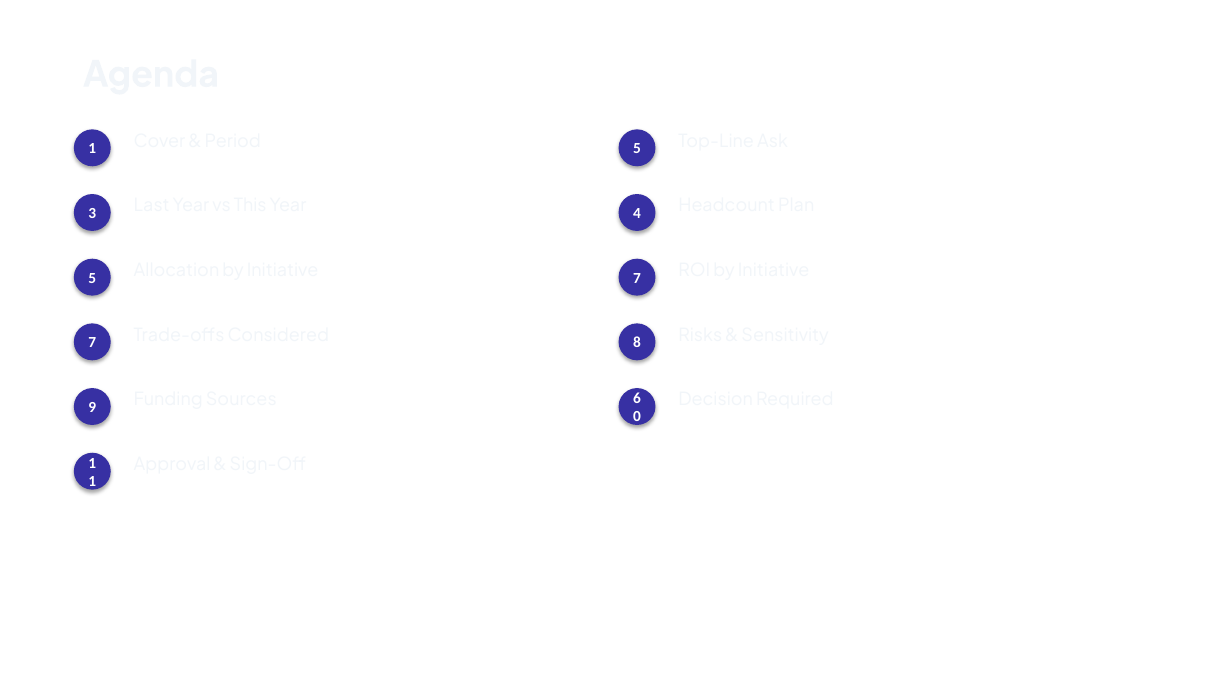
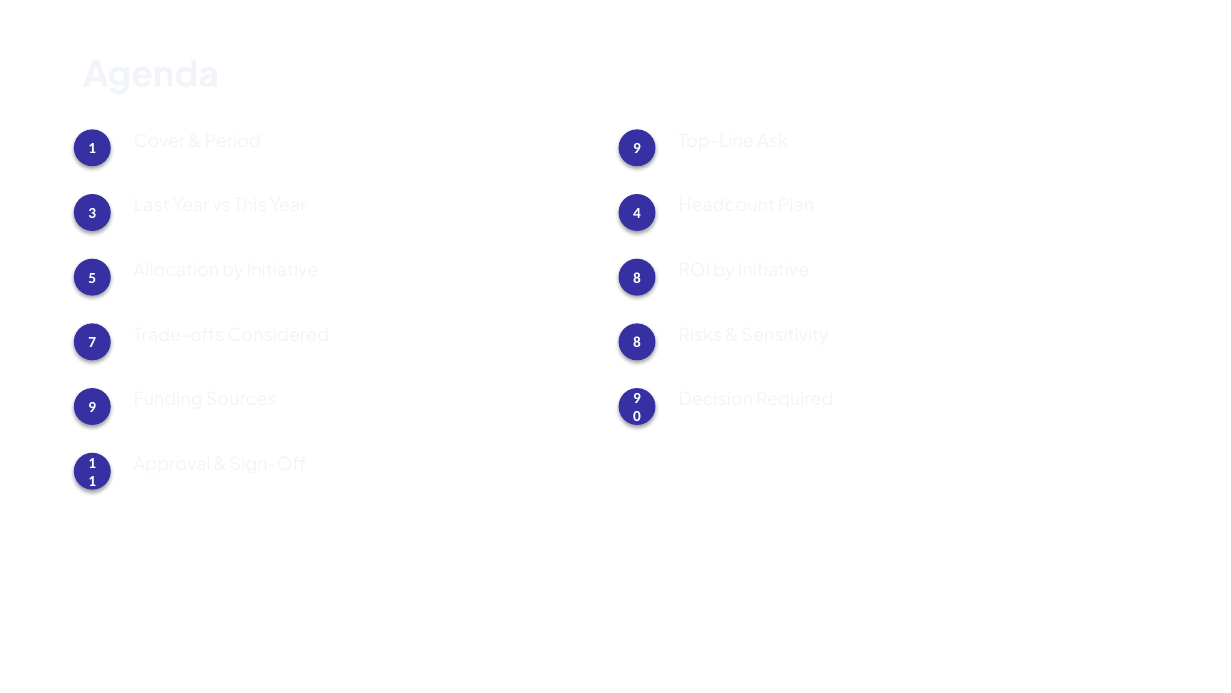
Period 5: 5 -> 9 (637, 149)
Allocation by Initiative 7: 7 -> 8 (637, 278)
Sources 6: 6 -> 9 (637, 398)
